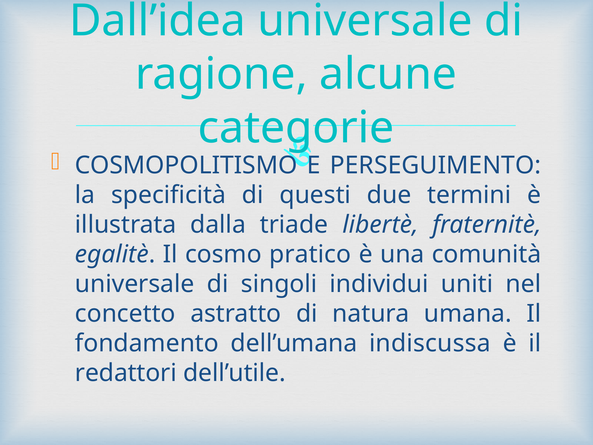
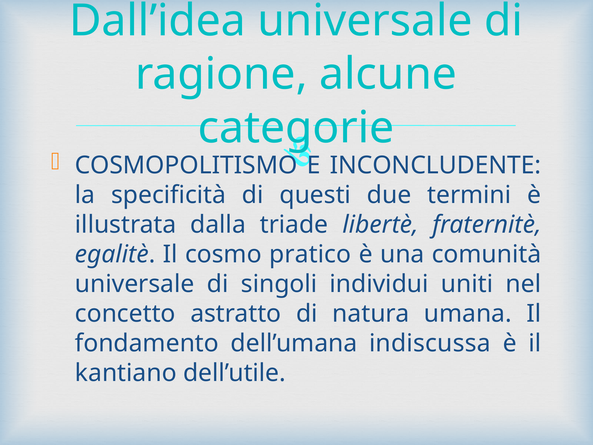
PERSEGUIMENTO: PERSEGUIMENTO -> INCONCLUDENTE (436, 165)
redattori: redattori -> kantiano (126, 373)
